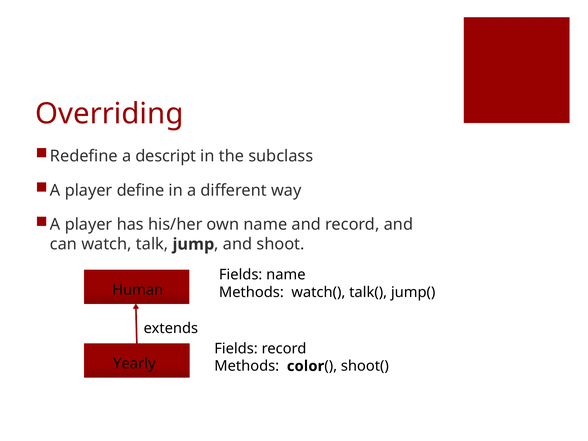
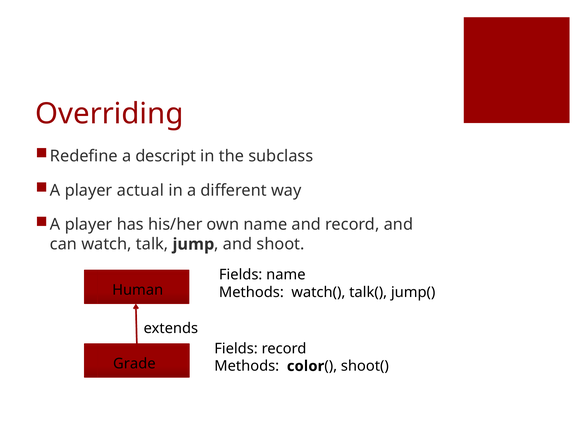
define: define -> actual (140, 190)
Yearly: Yearly -> Grade (134, 364)
